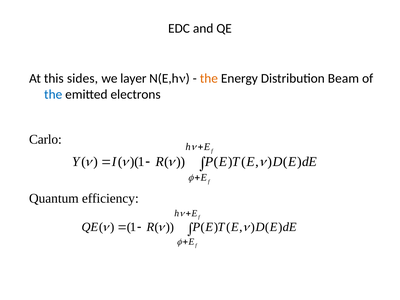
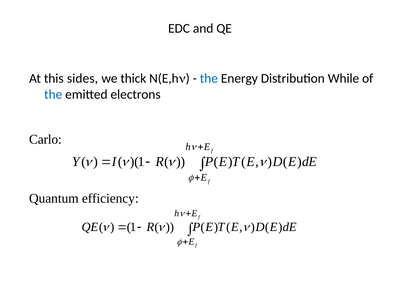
layer: layer -> thick (133, 78)
the colour: orange -> blue (209, 78)
Beam: Beam -> While (343, 78)
